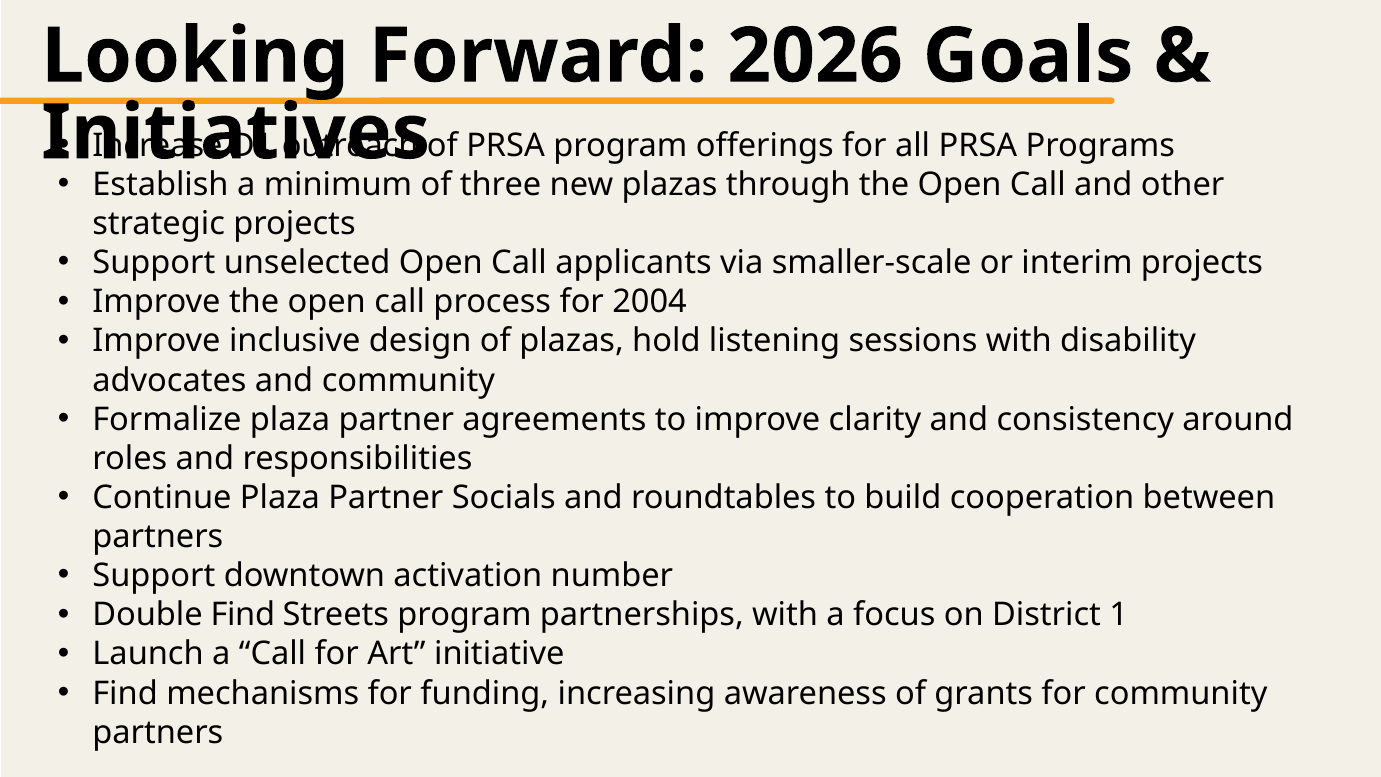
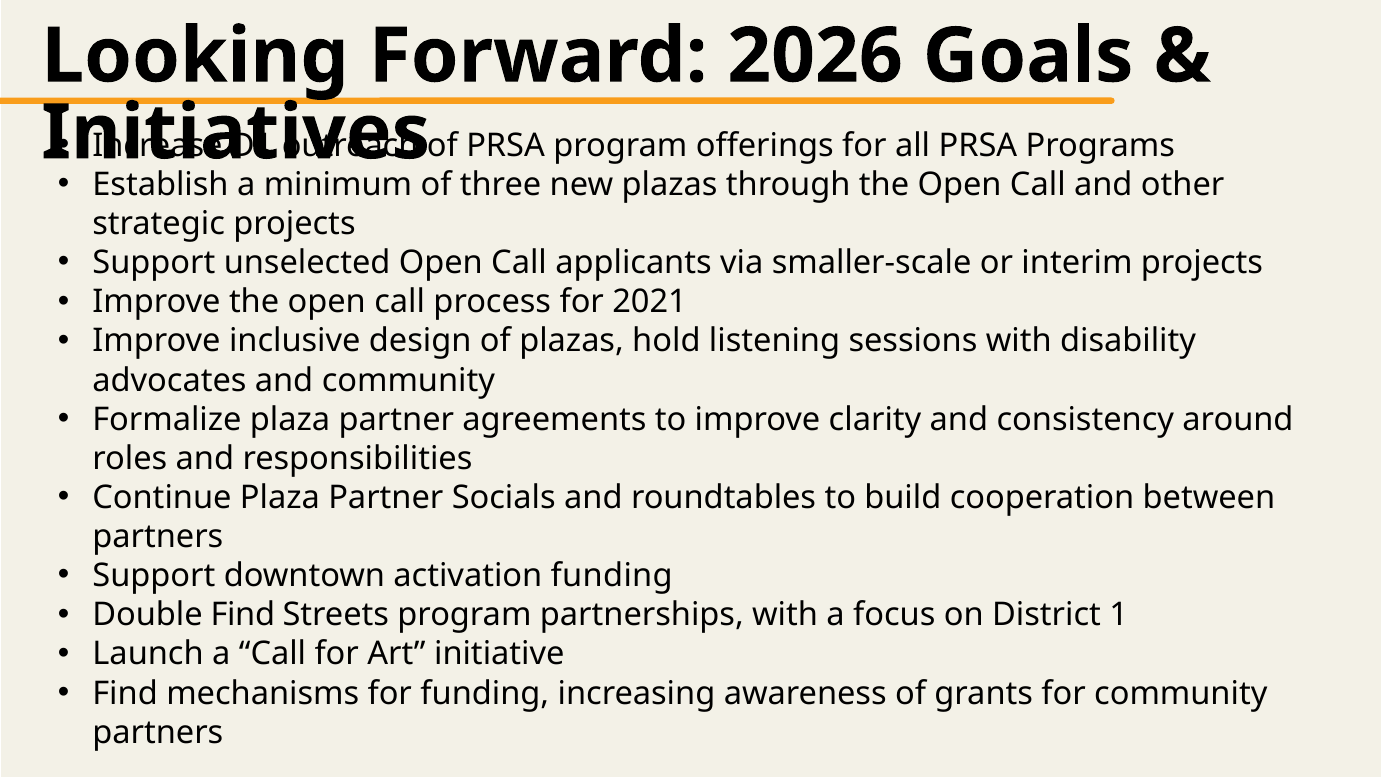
2004: 2004 -> 2021 (650, 302)
activation number: number -> funding (612, 576)
